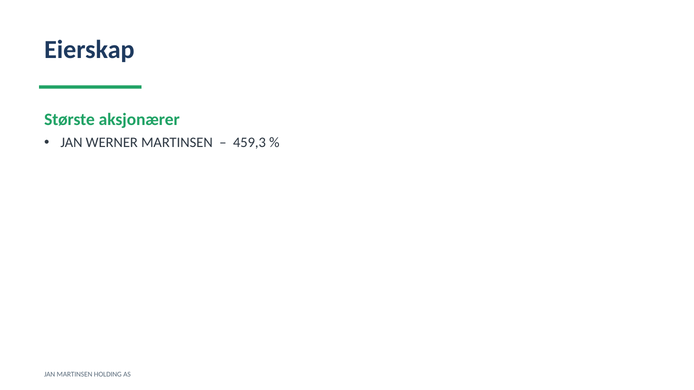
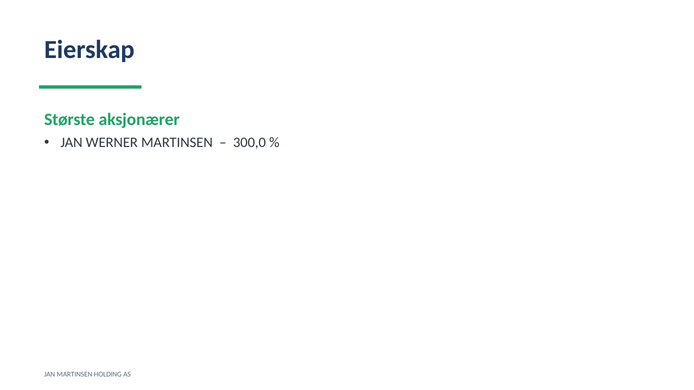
459,3: 459,3 -> 300,0 (249, 143)
